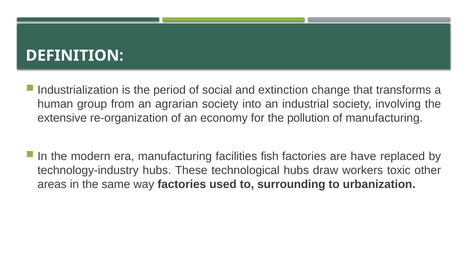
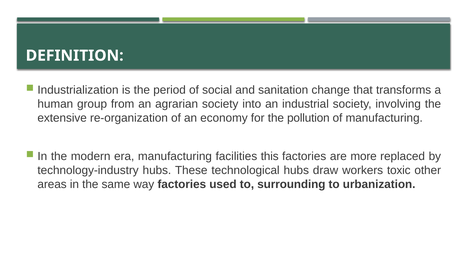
extinction: extinction -> sanitation (283, 90)
fish: fish -> this (270, 157)
have: have -> more (364, 157)
